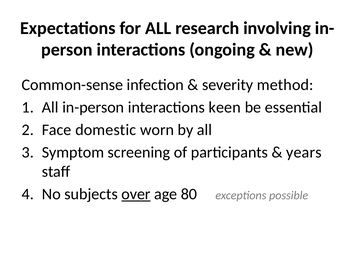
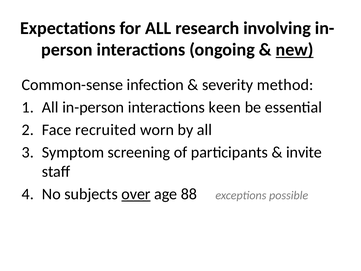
new underline: none -> present (295, 50)
domestic: domestic -> recruited (106, 130)
years: years -> invite (304, 152)
80: 80 -> 88 (189, 194)
